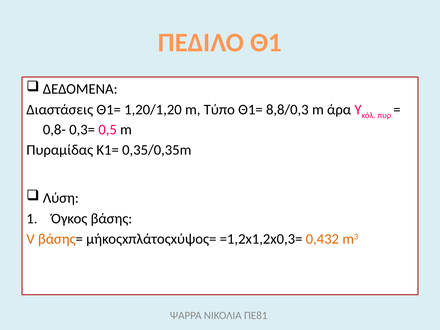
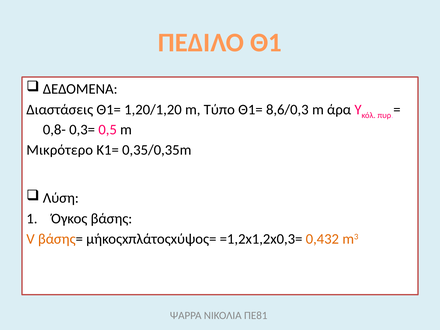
8,8/0,3: 8,8/0,3 -> 8,6/0,3 (287, 110)
Πυραμίδας: Πυραμίδας -> Μικρότερο (60, 150)
